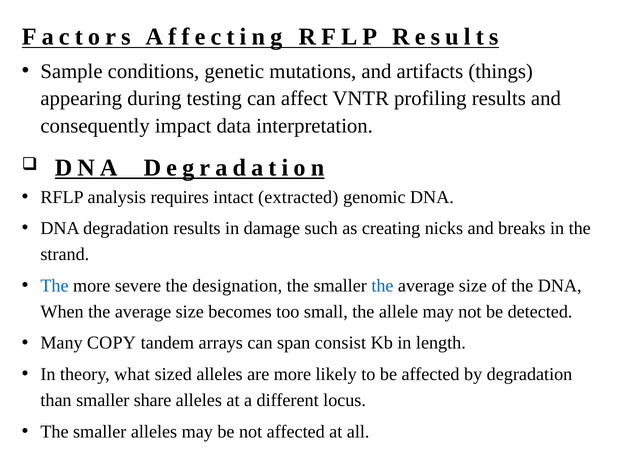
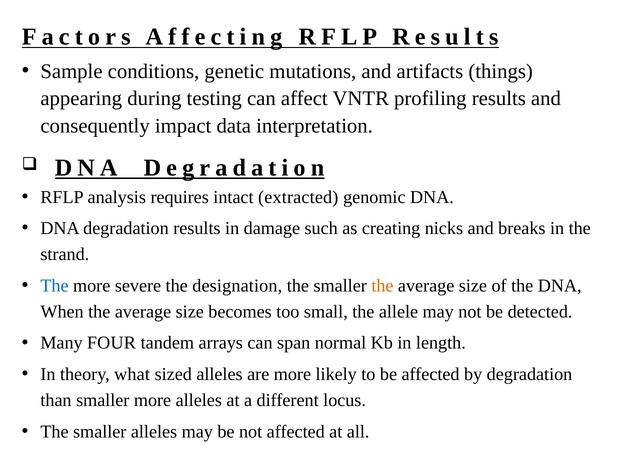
the colour: blue -> orange (382, 286)
COPY: COPY -> FOUR (111, 343)
consist: consist -> normal (341, 343)
smaller share: share -> more (153, 401)
